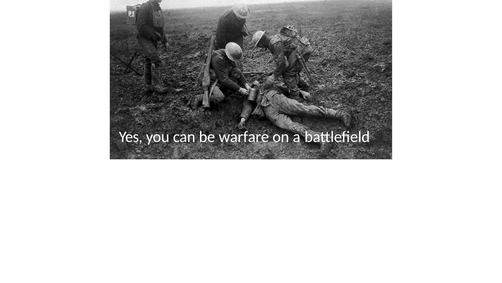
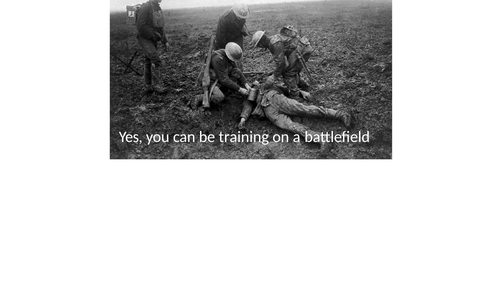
warfare: warfare -> training (244, 137)
